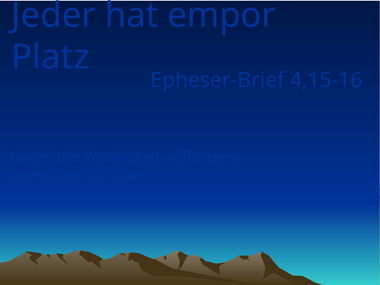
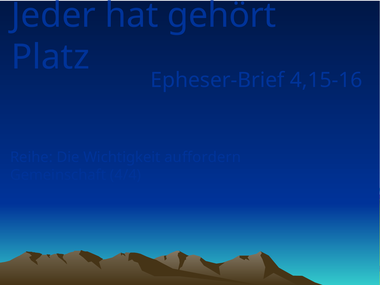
empor: empor -> gehört (222, 15)
